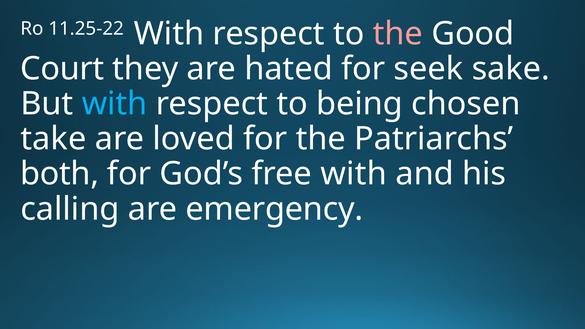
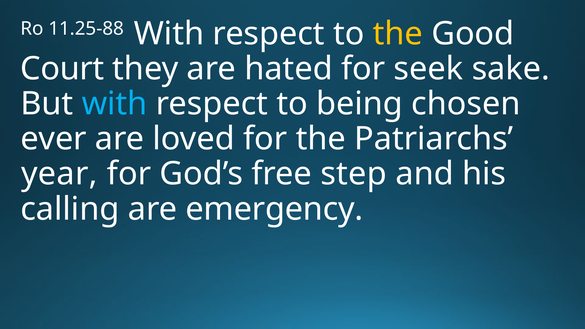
11.25-22: 11.25-22 -> 11.25-88 (86, 29)
the colour: pink -> yellow (398, 34)
take: take -> ever (54, 139)
both: both -> year (59, 174)
free with: with -> step (354, 174)
